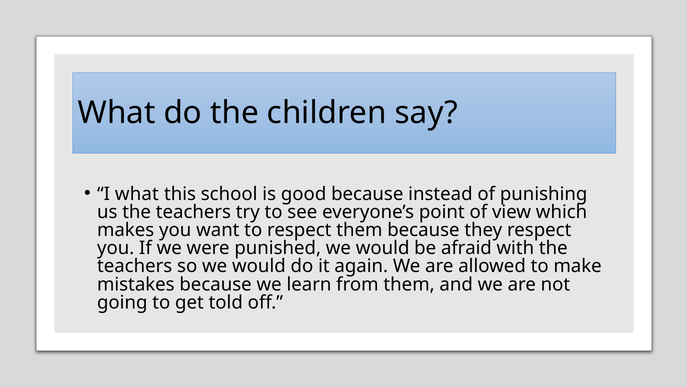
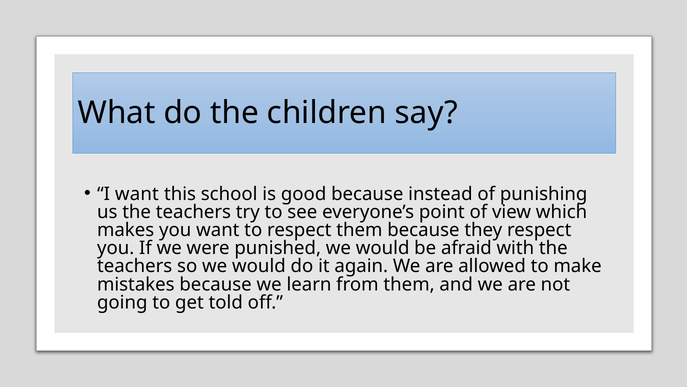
I what: what -> want (137, 194)
